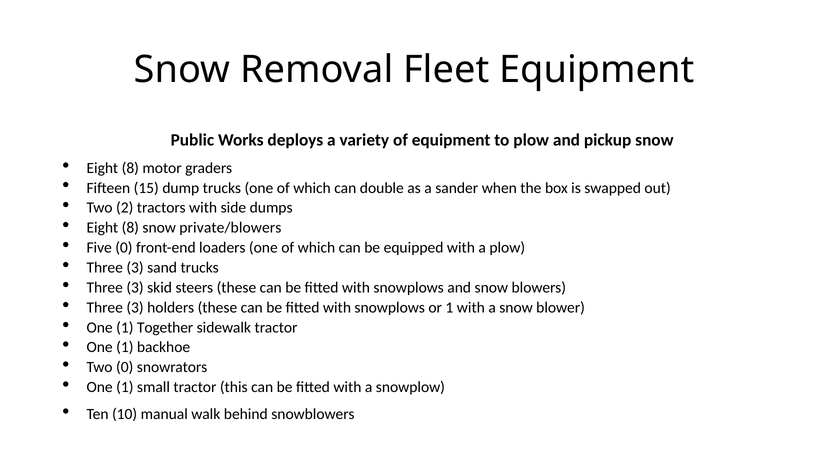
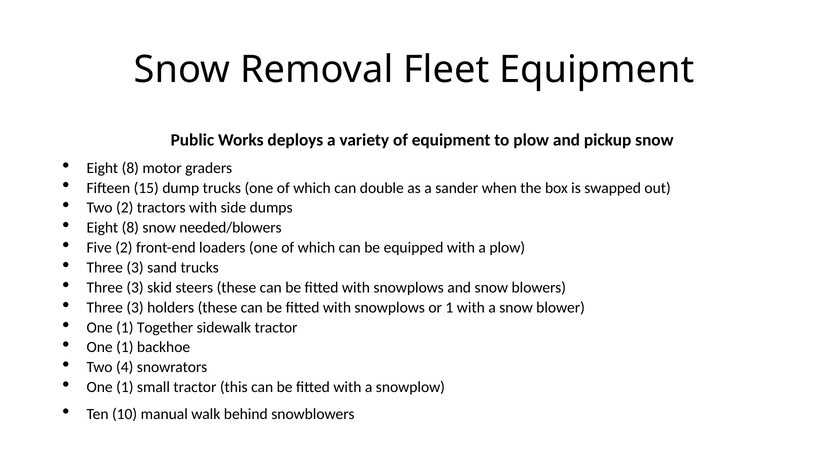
private/blowers: private/blowers -> needed/blowers (230, 228)
Five 0: 0 -> 2 (124, 248)
Two 0: 0 -> 4 (125, 368)
